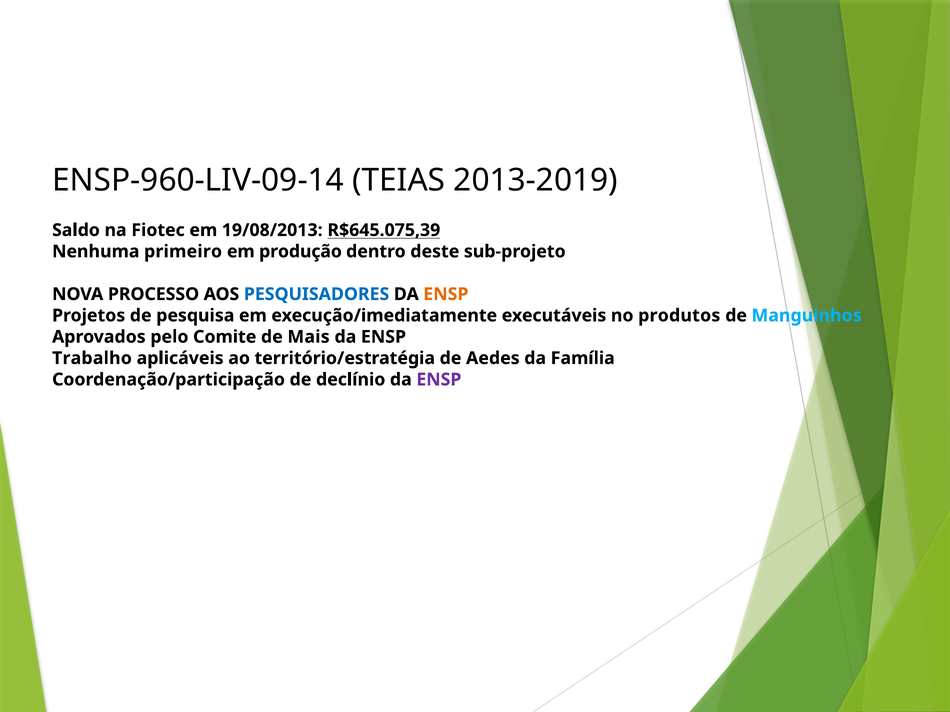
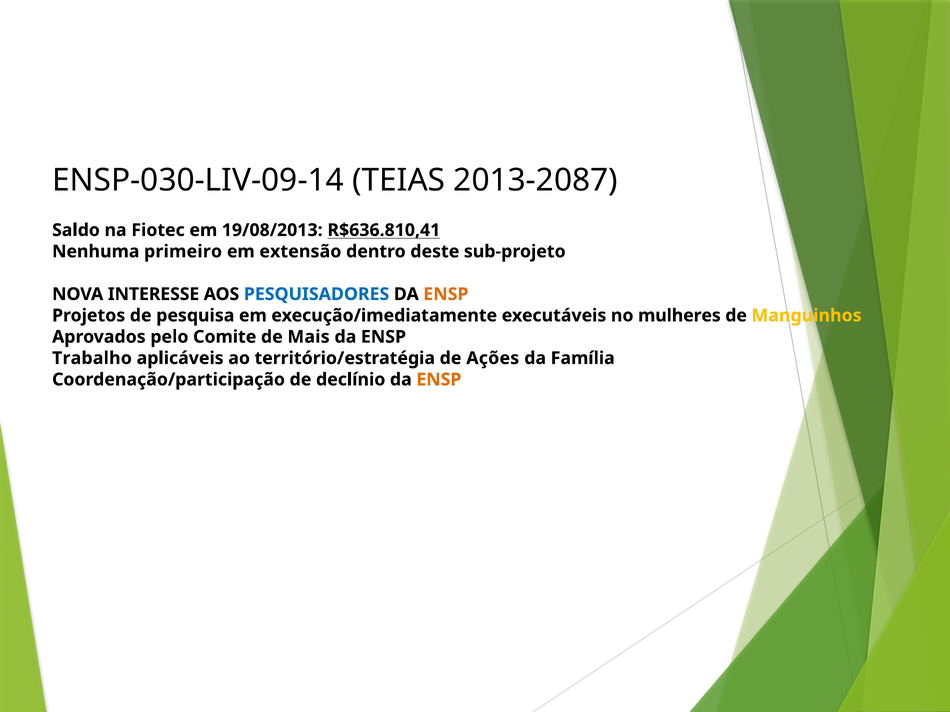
ENSP-960-LIV-09-14: ENSP-960-LIV-09-14 -> ENSP-030-LIV-09-14 (198, 180)
2013-2019: 2013-2019 -> 2013-2087 (536, 180)
R$645.075,39: R$645.075,39 -> R$636.810,41 (384, 230)
produção: produção -> extensão (300, 252)
PROCESSO: PROCESSO -> INTERESSE (154, 294)
produtos: produtos -> mulheres (679, 316)
Manguinhos colour: light blue -> yellow (807, 316)
Aedes: Aedes -> Ações (493, 358)
ENSP colour: purple -> orange (439, 380)
